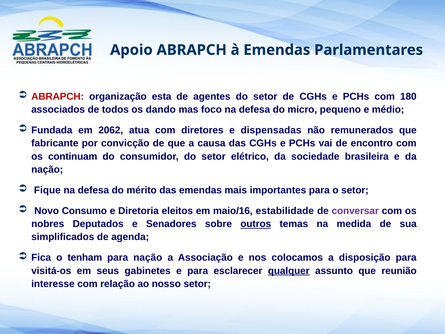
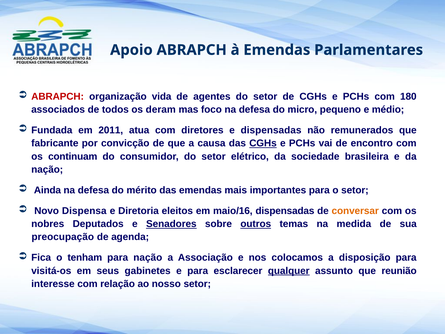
esta: esta -> vida (162, 96)
dando: dando -> deram (161, 110)
2062: 2062 -> 2011 (111, 130)
CGHs underline: none -> present (263, 143)
Fique: Fique -> Ainda (47, 190)
Consumo: Consumo -> Dispensa (84, 211)
maio/16 estabilidade: estabilidade -> dispensadas (285, 211)
conversar colour: purple -> orange (355, 211)
Senadores underline: none -> present (171, 224)
simplificados: simplificados -> preocupação (63, 237)
